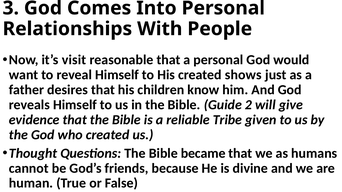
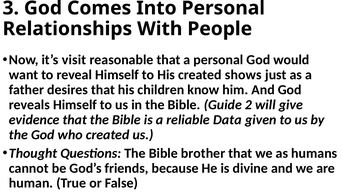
Tribe: Tribe -> Data (227, 120)
became: became -> brother (203, 154)
